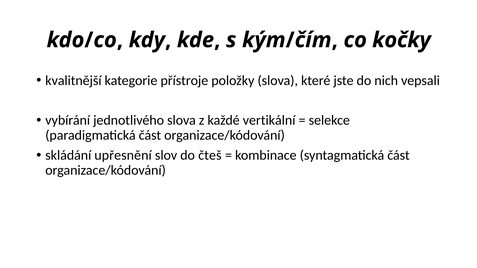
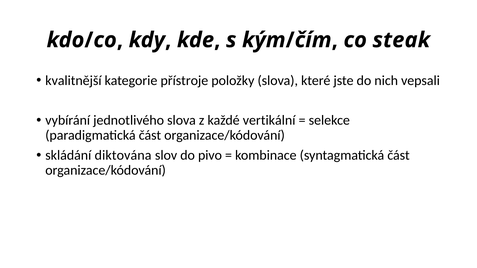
kočky: kočky -> steak (401, 40)
upřesnění: upřesnění -> diktována (123, 156)
čteš: čteš -> pivo (210, 156)
